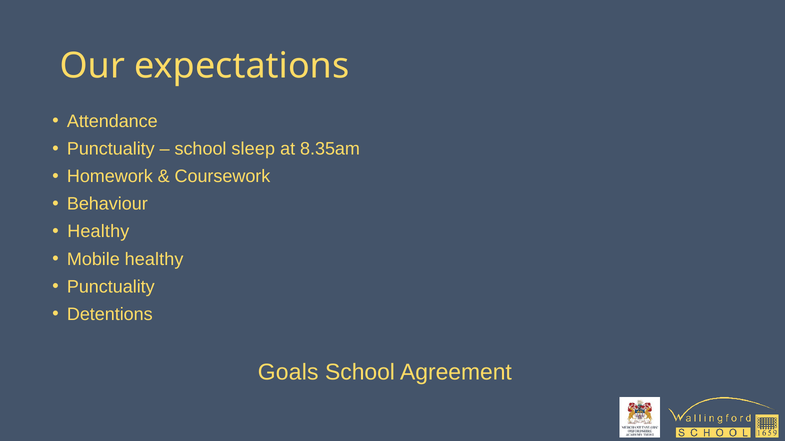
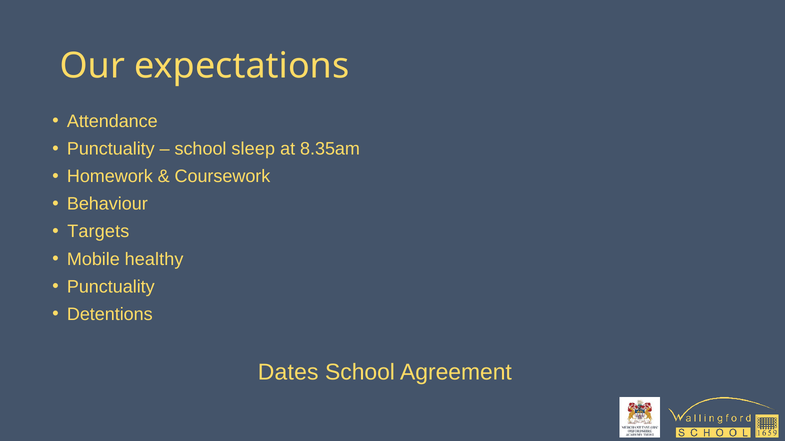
Healthy: Healthy -> Targets (98, 232)
Goals: Goals -> Dates (288, 372)
